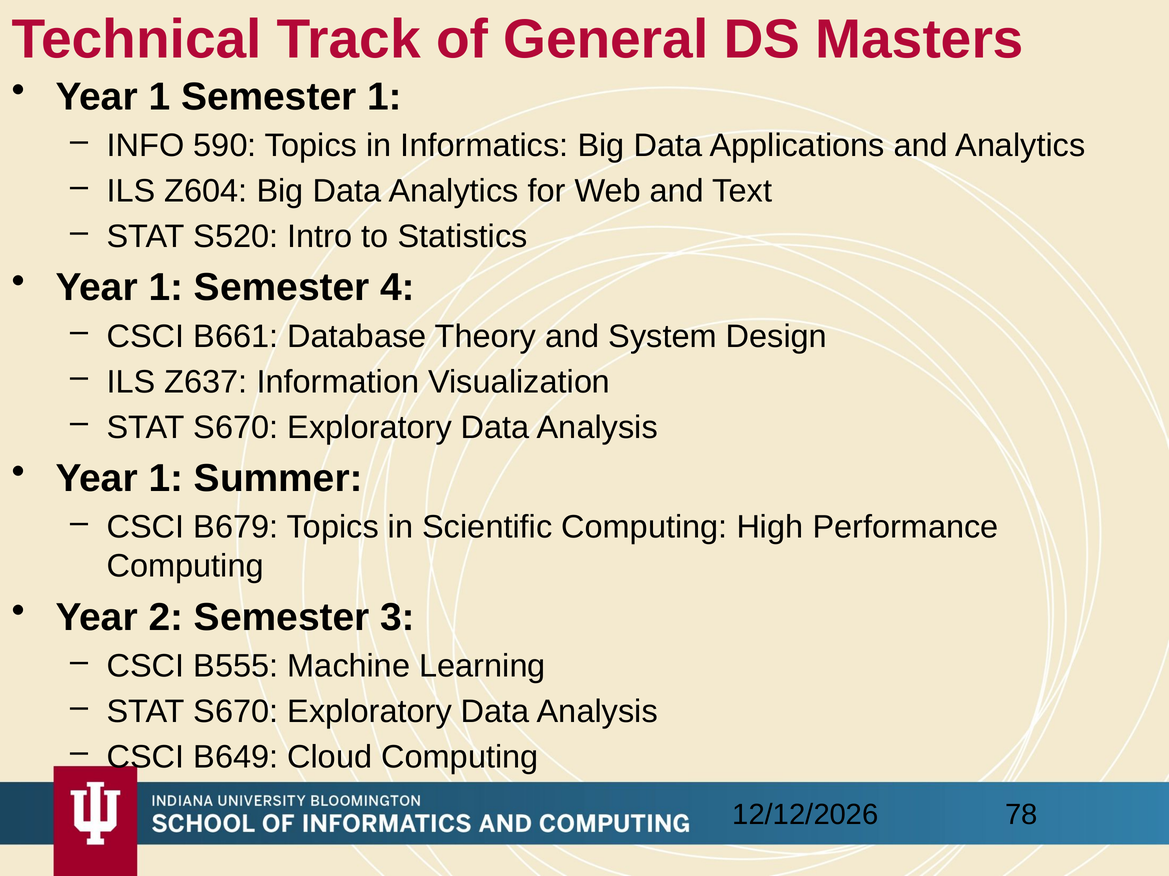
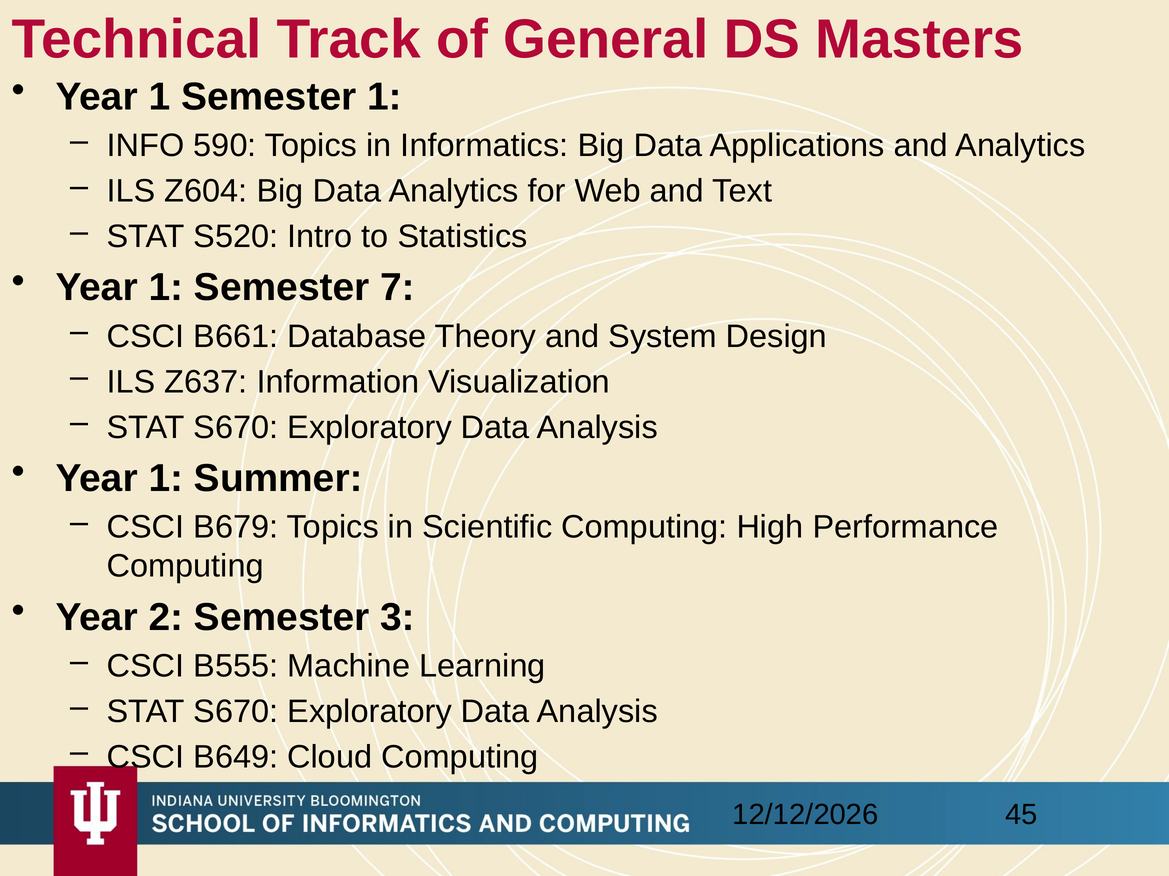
4: 4 -> 7 (398, 288)
78: 78 -> 45 (1021, 815)
